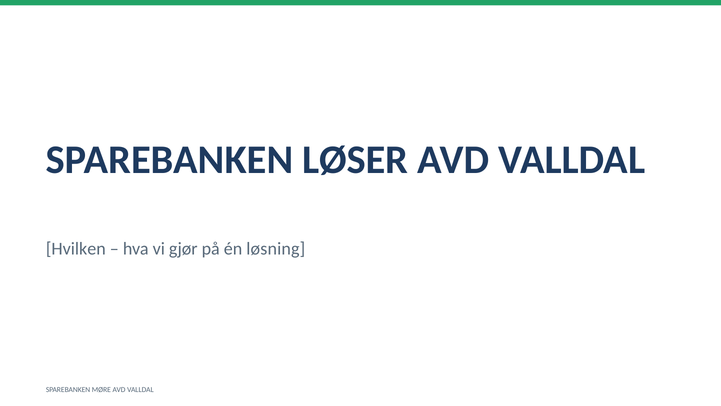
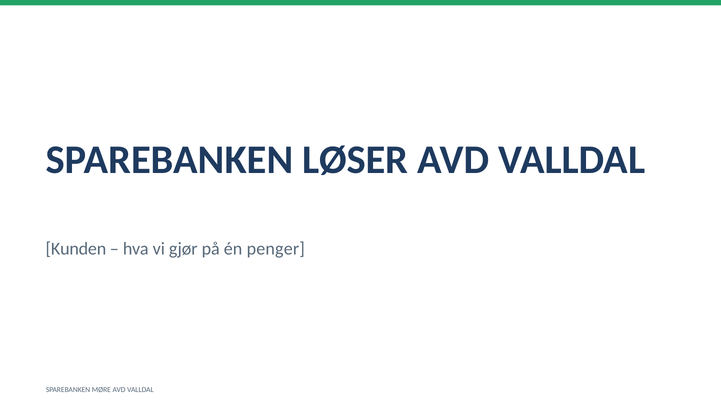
Hvilken: Hvilken -> Kunden (76, 248)
løsning: løsning -> penger (276, 248)
